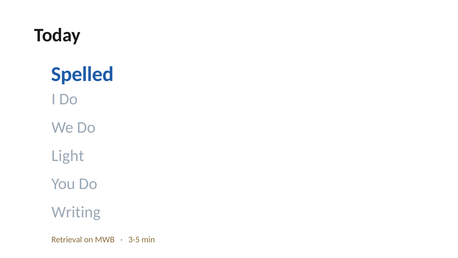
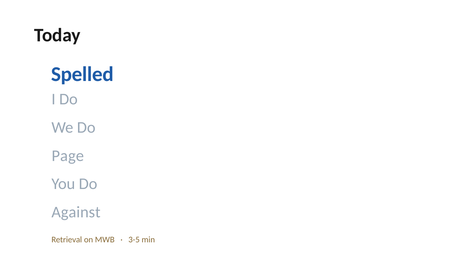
Light: Light -> Page (68, 155)
Writing: Writing -> Against (76, 212)
